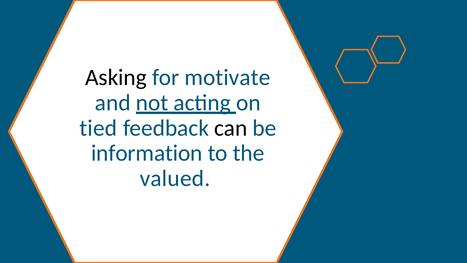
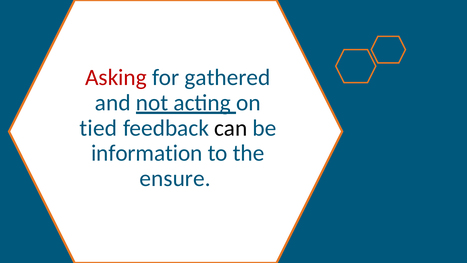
Asking colour: black -> red (116, 77)
motivate: motivate -> gathered (227, 77)
valued: valued -> ensure (175, 178)
